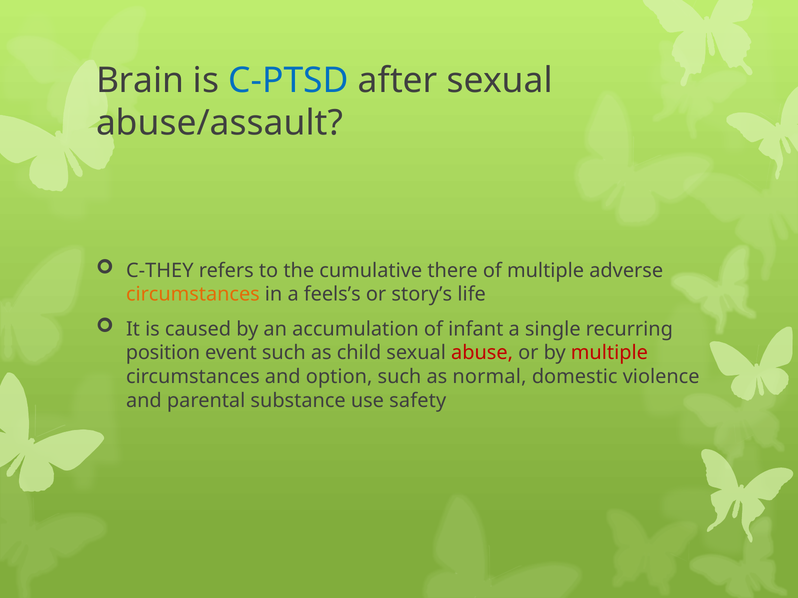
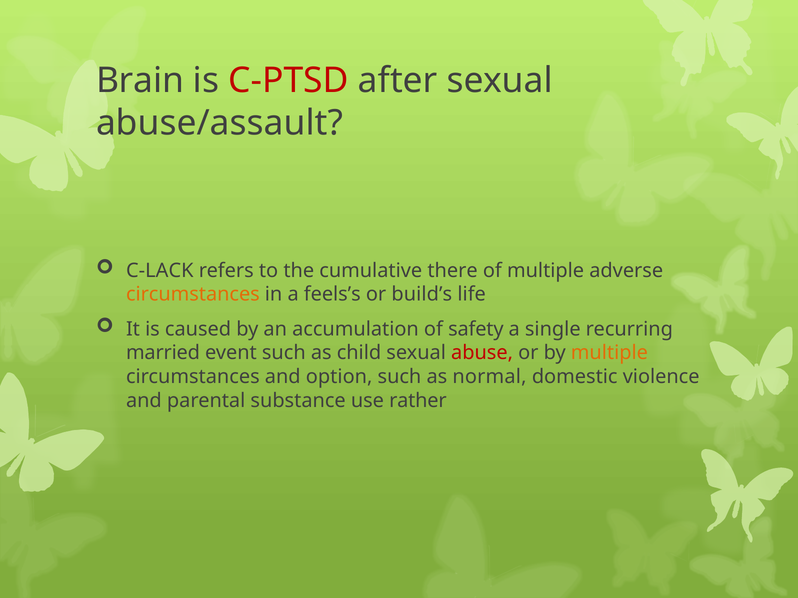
C-PTSD colour: blue -> red (288, 80)
C-THEY: C-THEY -> C-LACK (160, 271)
story’s: story’s -> build’s (422, 295)
infant: infant -> safety (476, 329)
position: position -> married (163, 353)
multiple colour: red -> orange (609, 353)
safety: safety -> rather (418, 401)
